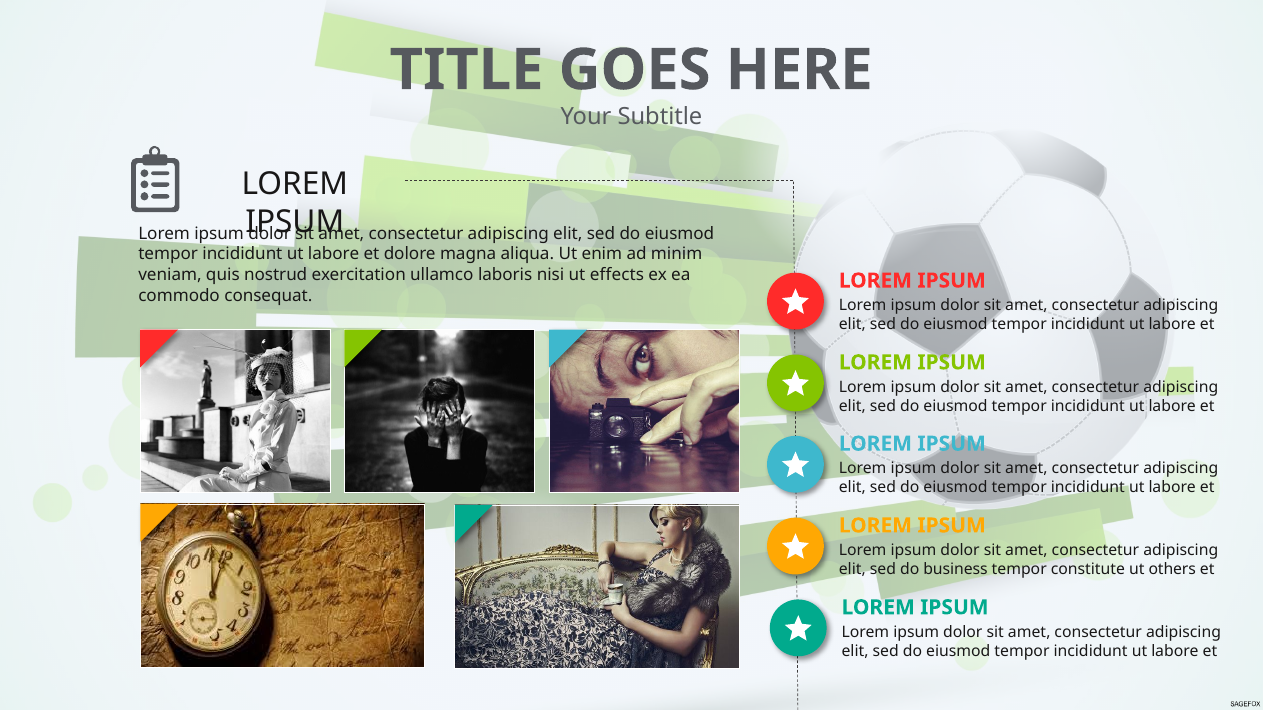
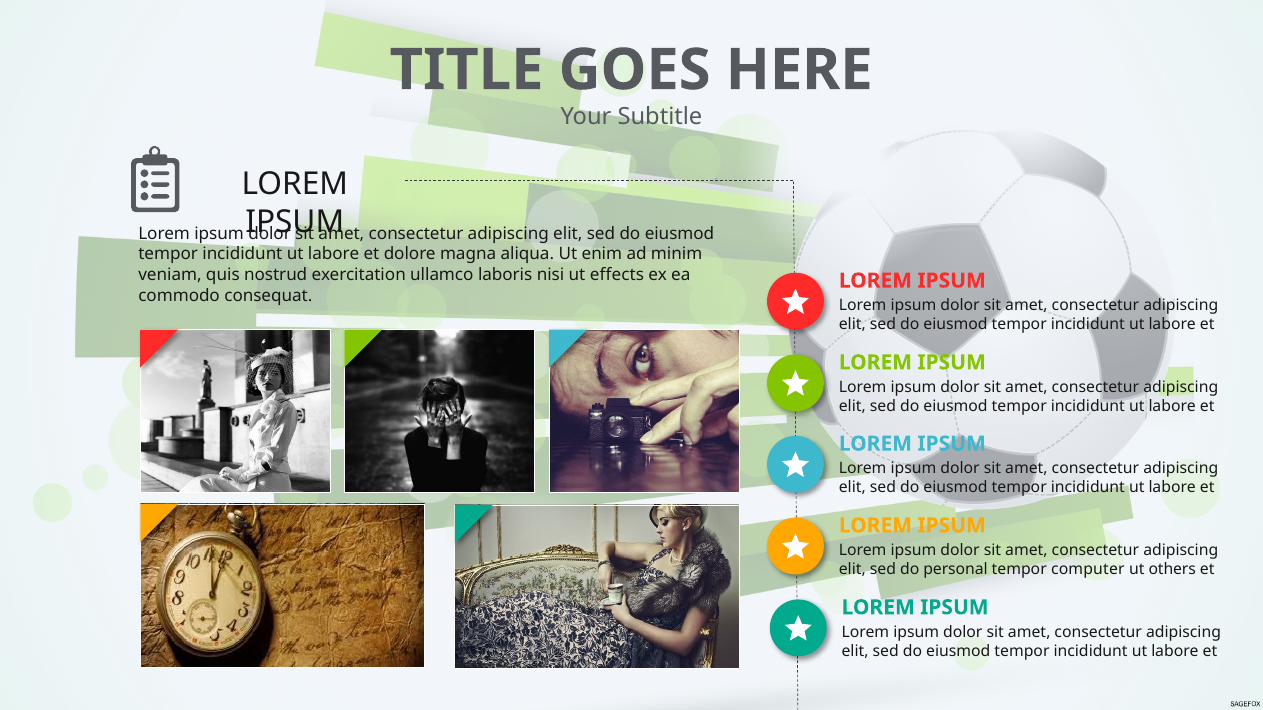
business: business -> personal (956, 570)
constitute: constitute -> computer (1088, 570)
